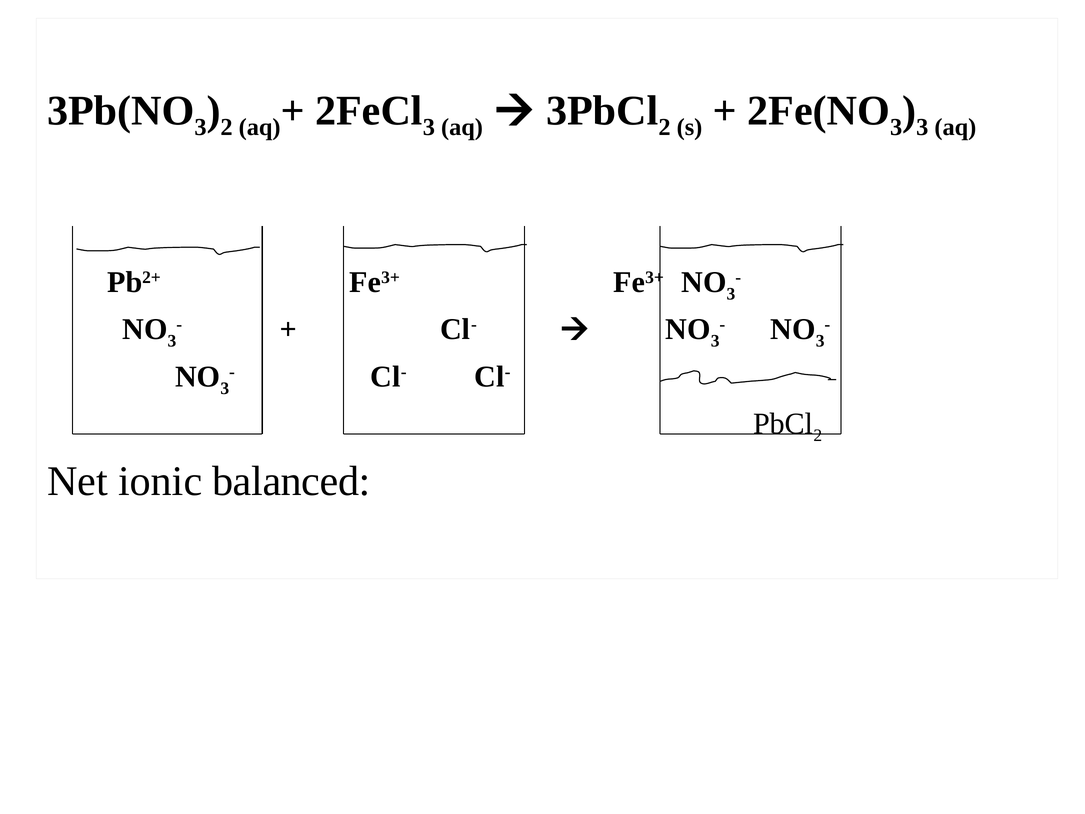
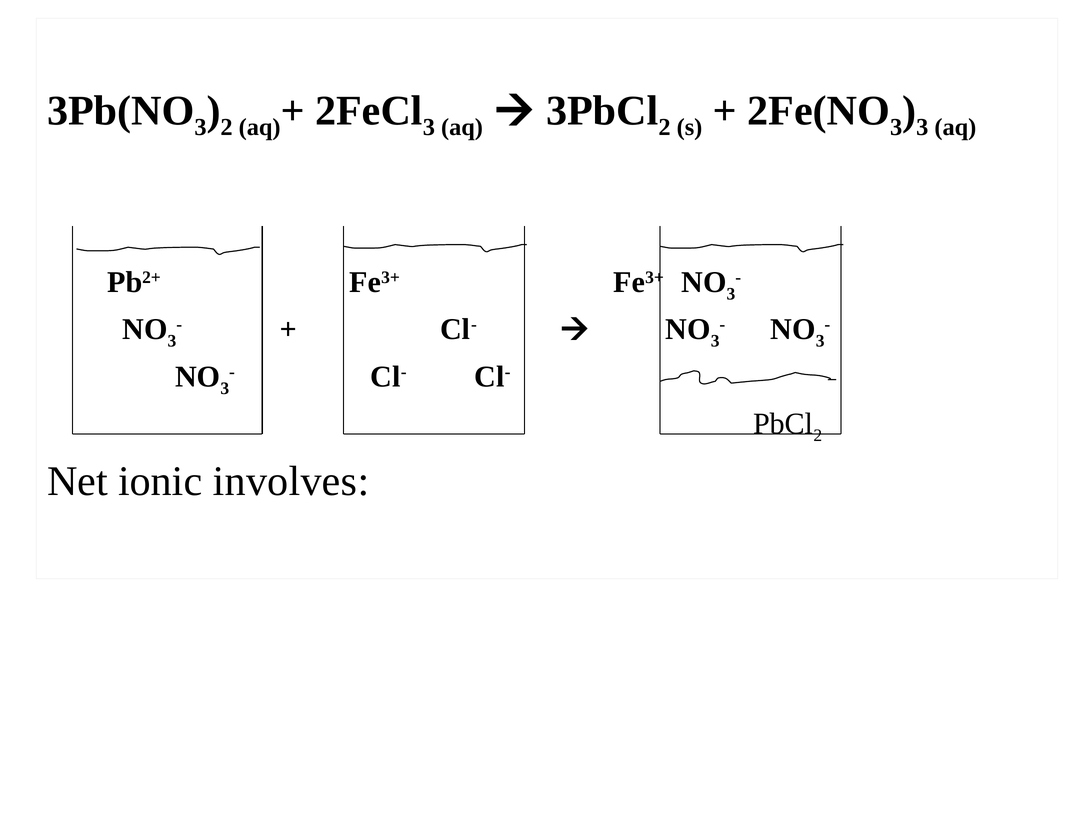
balanced: balanced -> involves (291, 481)
